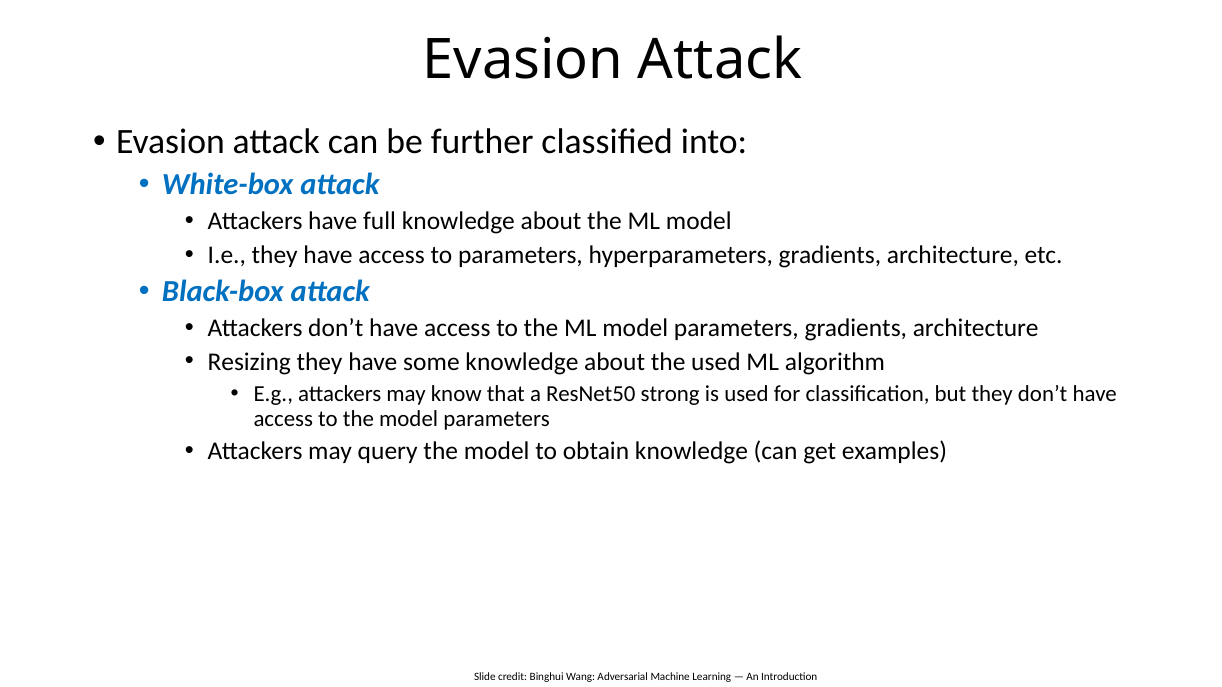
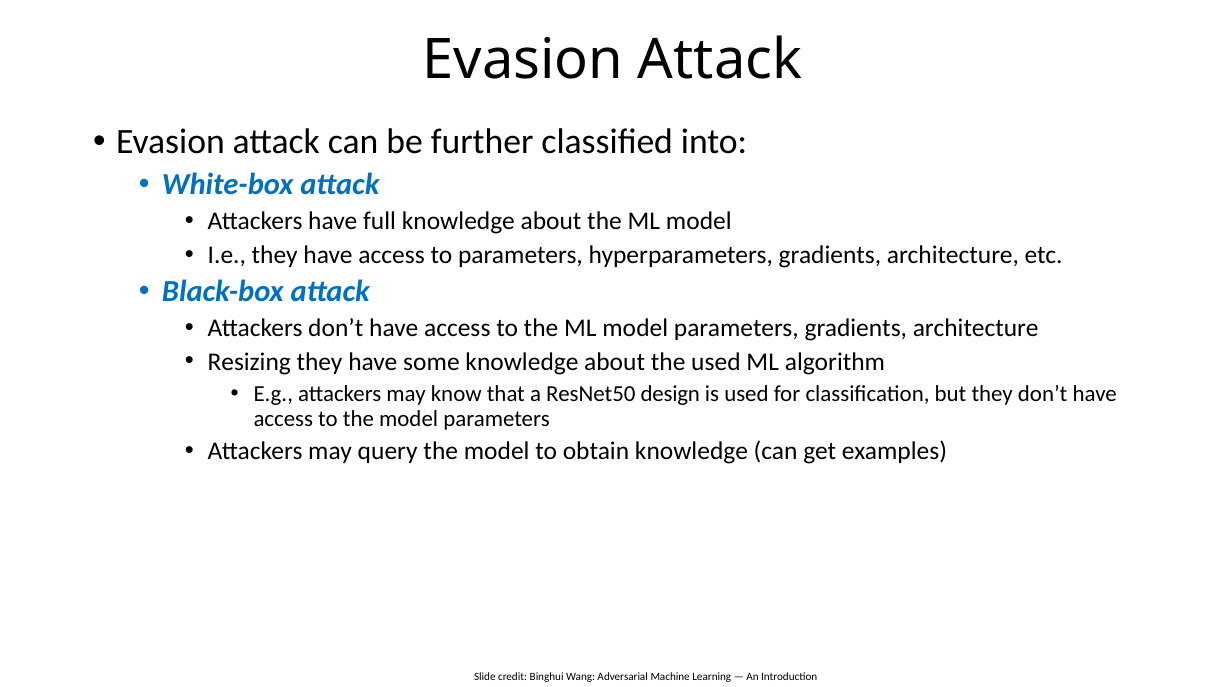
strong: strong -> design (670, 394)
